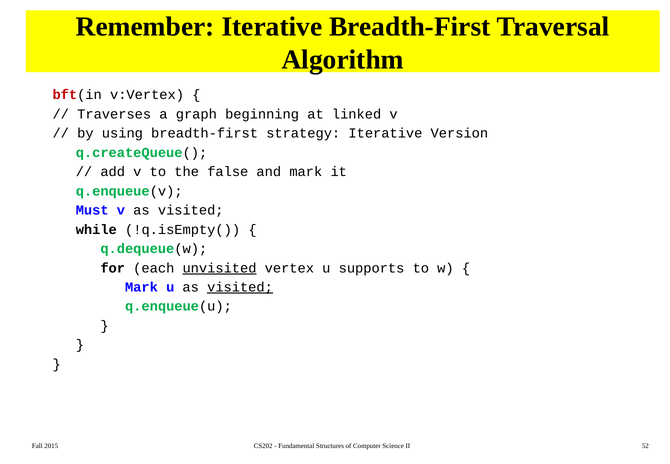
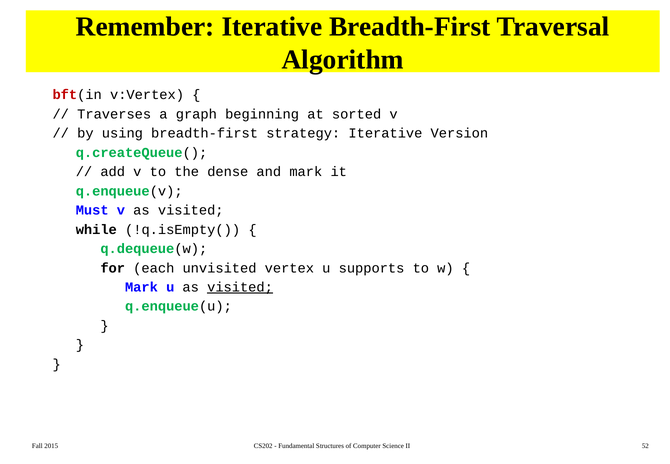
linked: linked -> sorted (357, 114)
false: false -> dense (228, 172)
unvisited underline: present -> none (220, 268)
